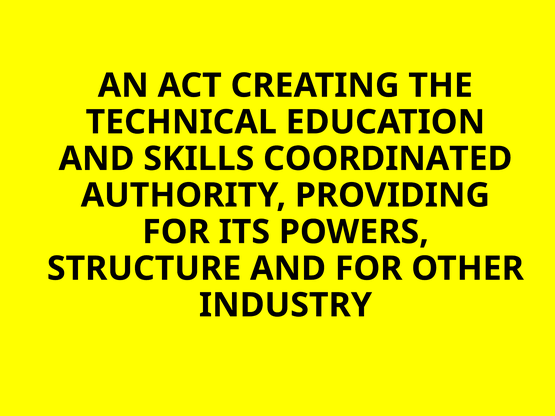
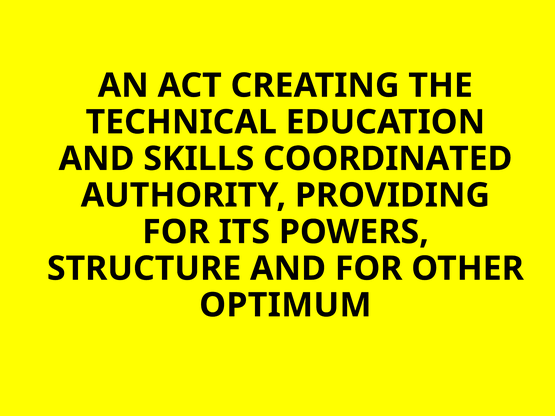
INDUSTRY: INDUSTRY -> OPTIMUM (285, 305)
